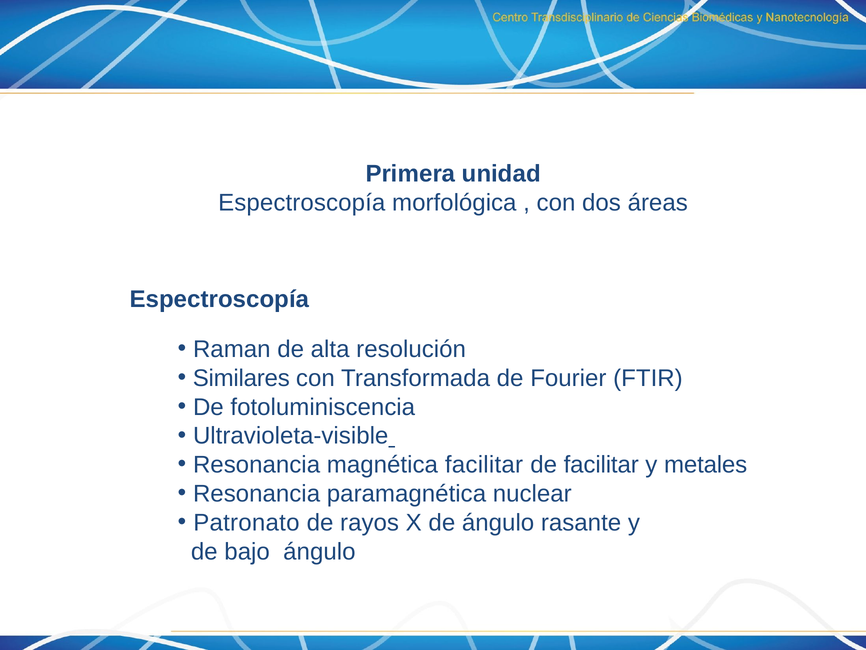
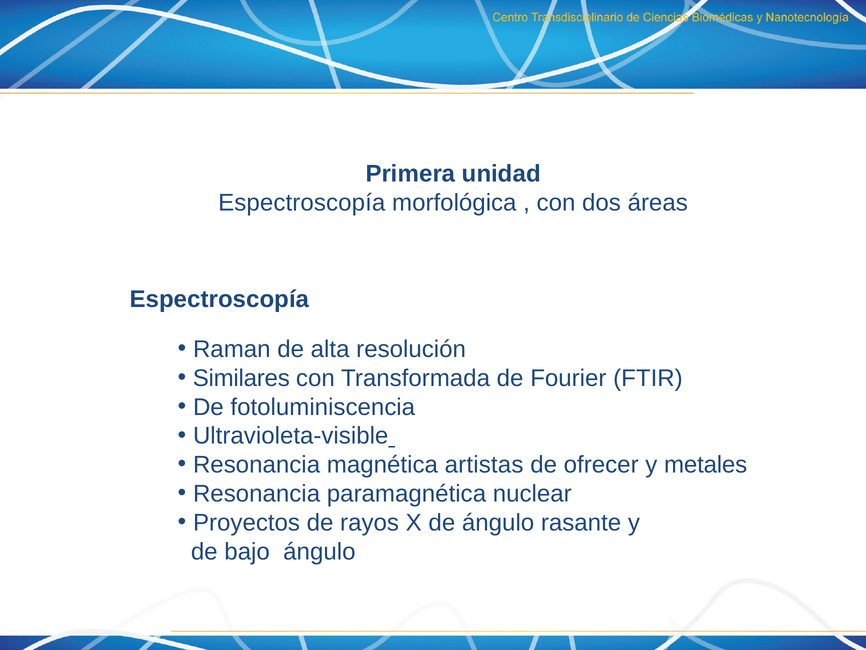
magnética facilitar: facilitar -> artistas (484, 465)
de facilitar: facilitar -> ofrecer (601, 465)
Patronato: Patronato -> Proyectos (247, 522)
